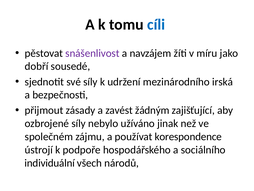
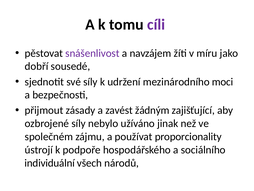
cíli colour: blue -> purple (156, 25)
irská: irská -> moci (223, 82)
korespondence: korespondence -> proporcionality (188, 136)
